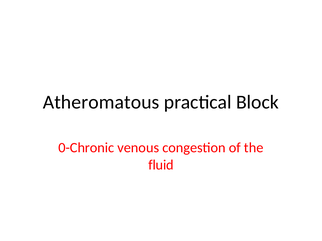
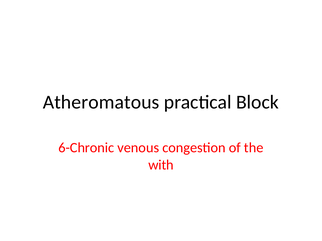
0-Chronic: 0-Chronic -> 6-Chronic (86, 148)
fluid: fluid -> with (161, 165)
